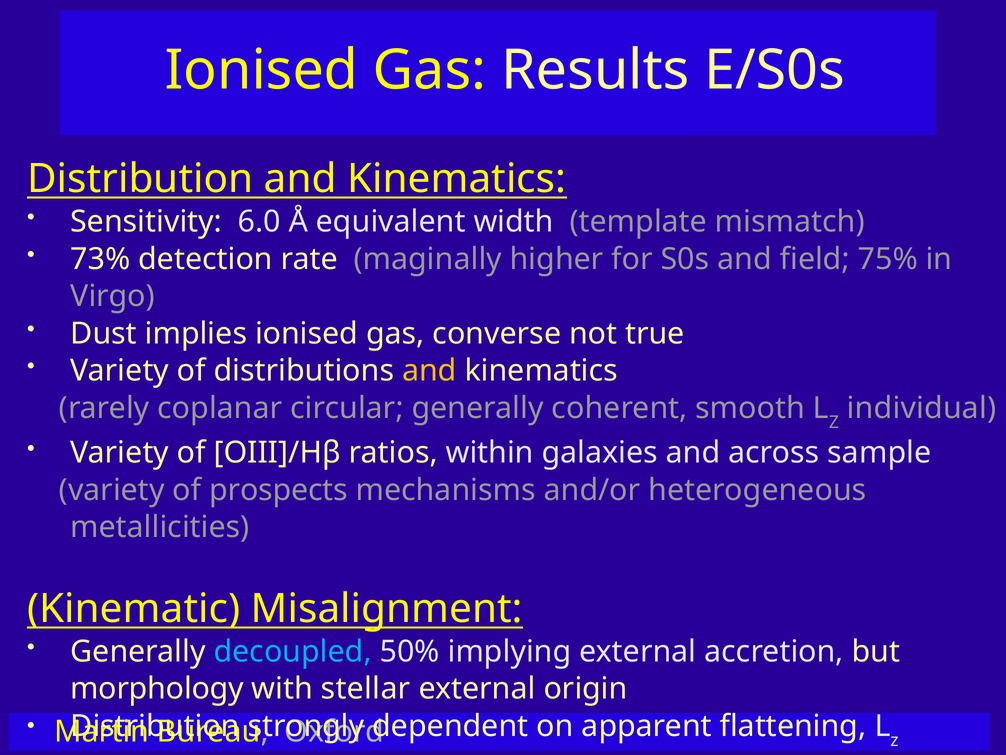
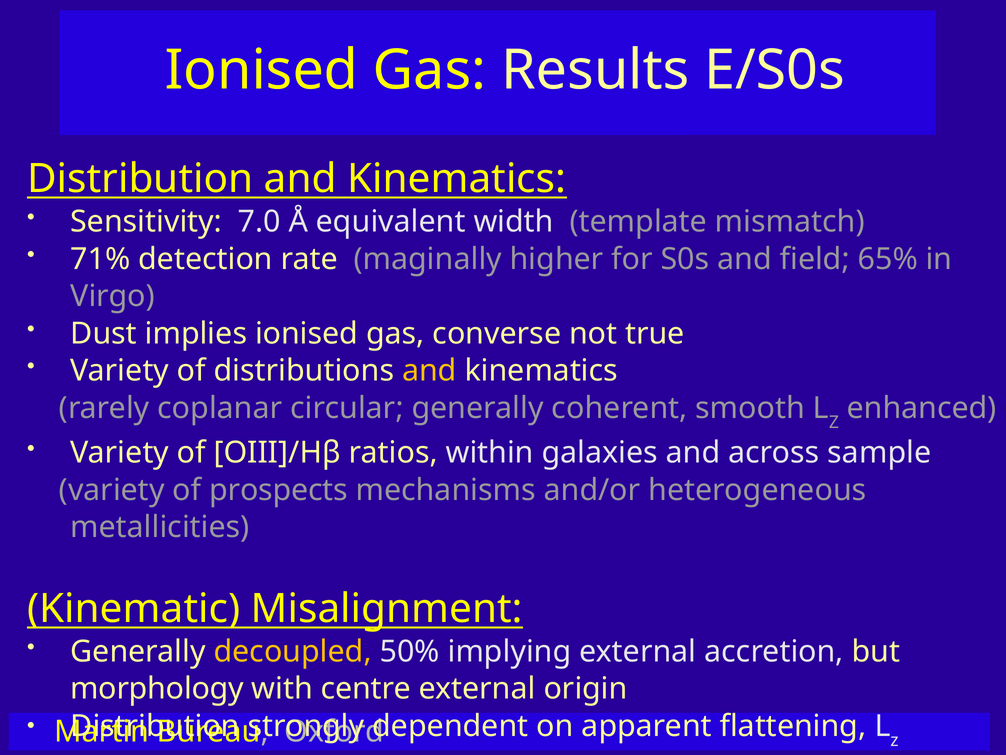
6.0: 6.0 -> 7.0 (259, 222)
73%: 73% -> 71% (100, 259)
75%: 75% -> 65% (888, 259)
individual: individual -> enhanced (922, 408)
decoupled colour: light blue -> yellow (293, 651)
stellar: stellar -> centre (366, 688)
